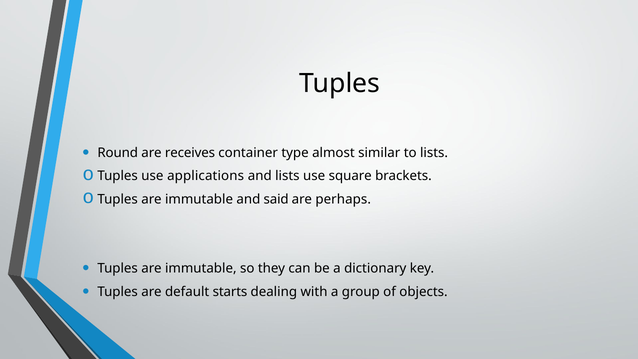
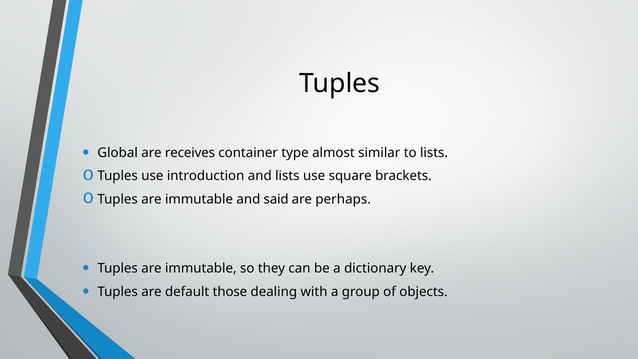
Round: Round -> Global (118, 153)
applications: applications -> introduction (206, 176)
starts: starts -> those (230, 292)
